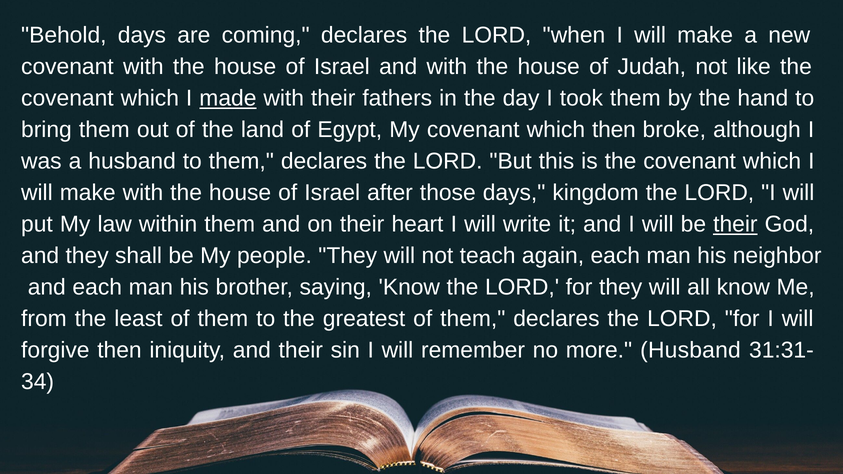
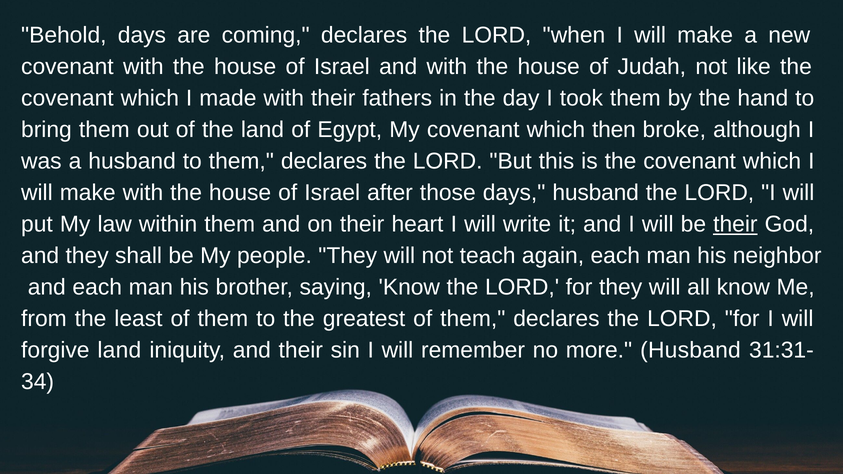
made underline: present -> none (228, 98)
days kingdom: kingdom -> husband (596, 193)
forgive then: then -> land (119, 350)
